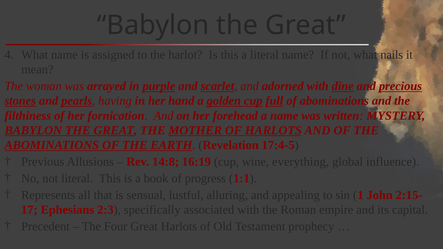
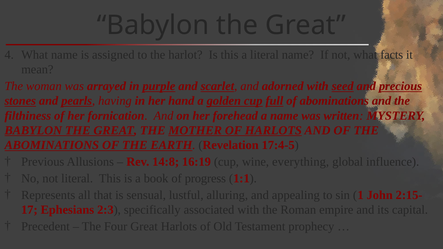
nails: nails -> facts (392, 55)
dine: dine -> seed (343, 86)
